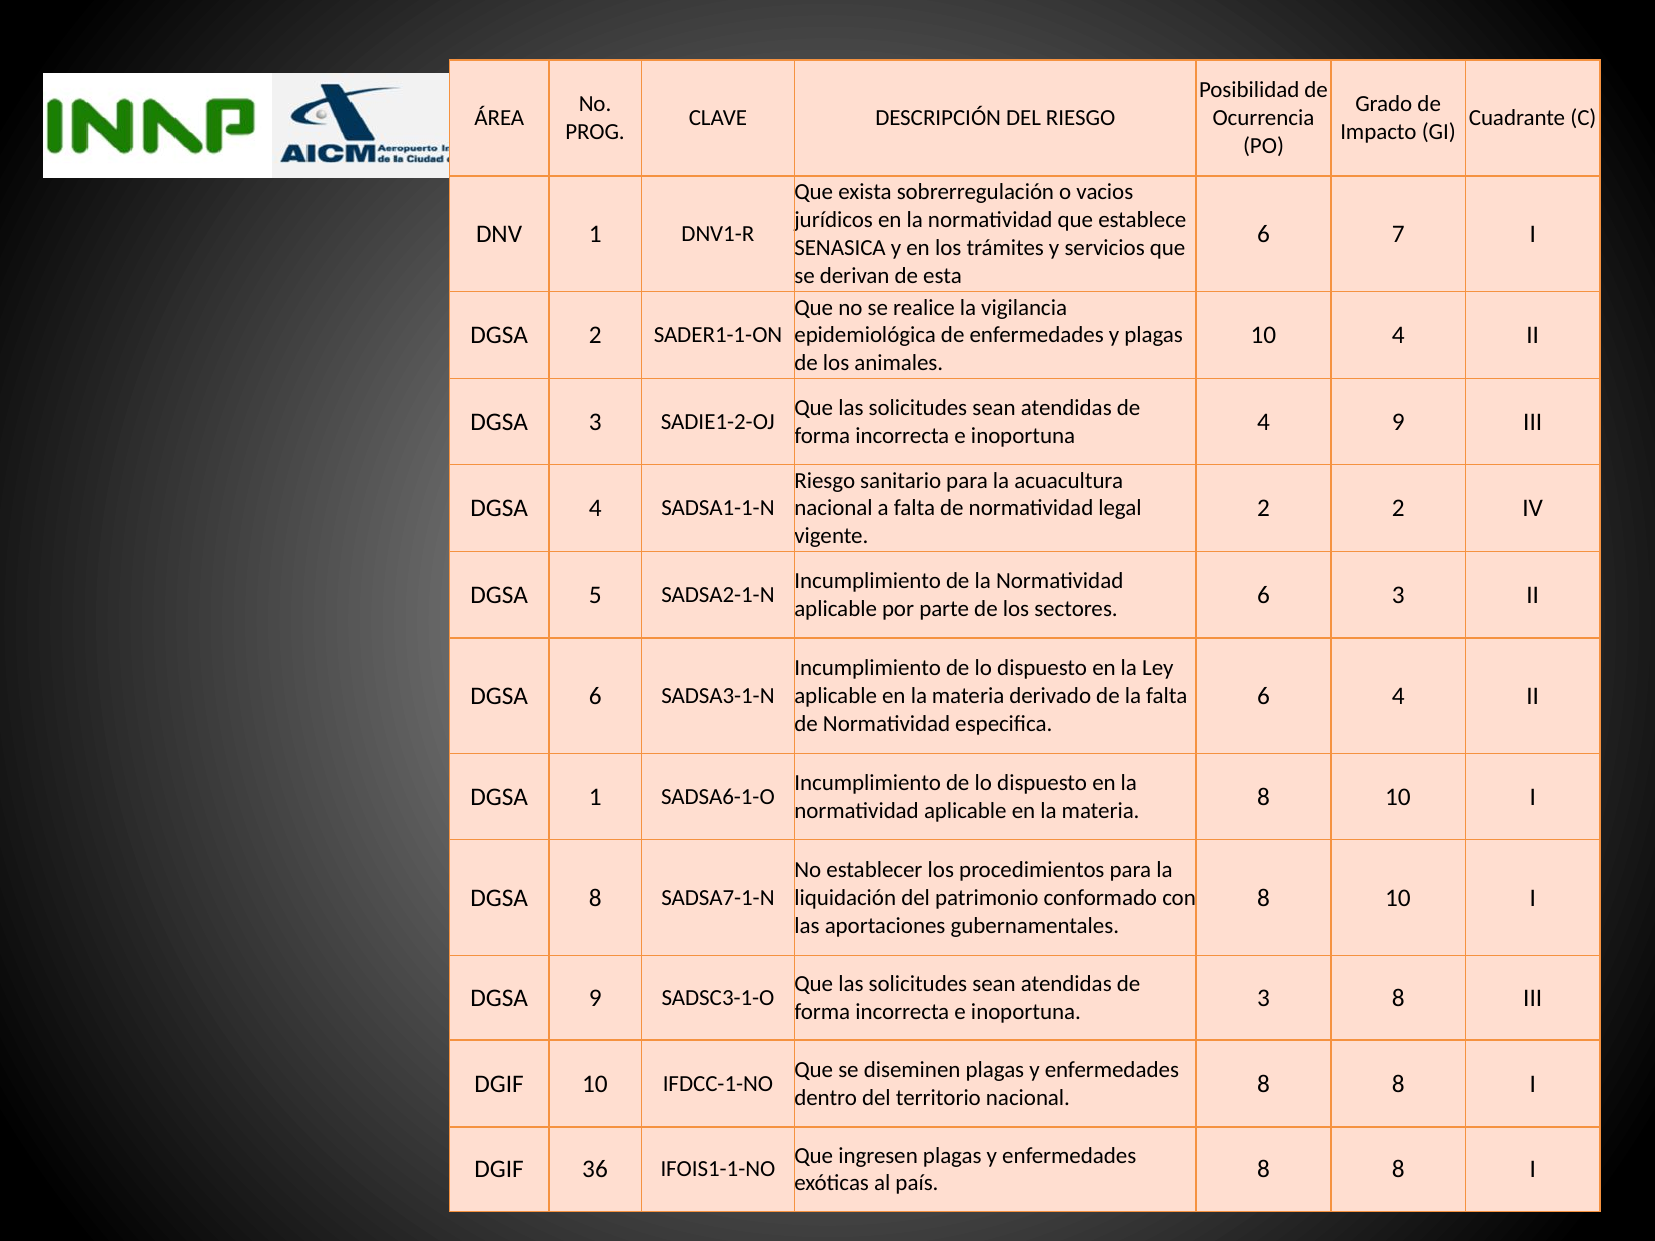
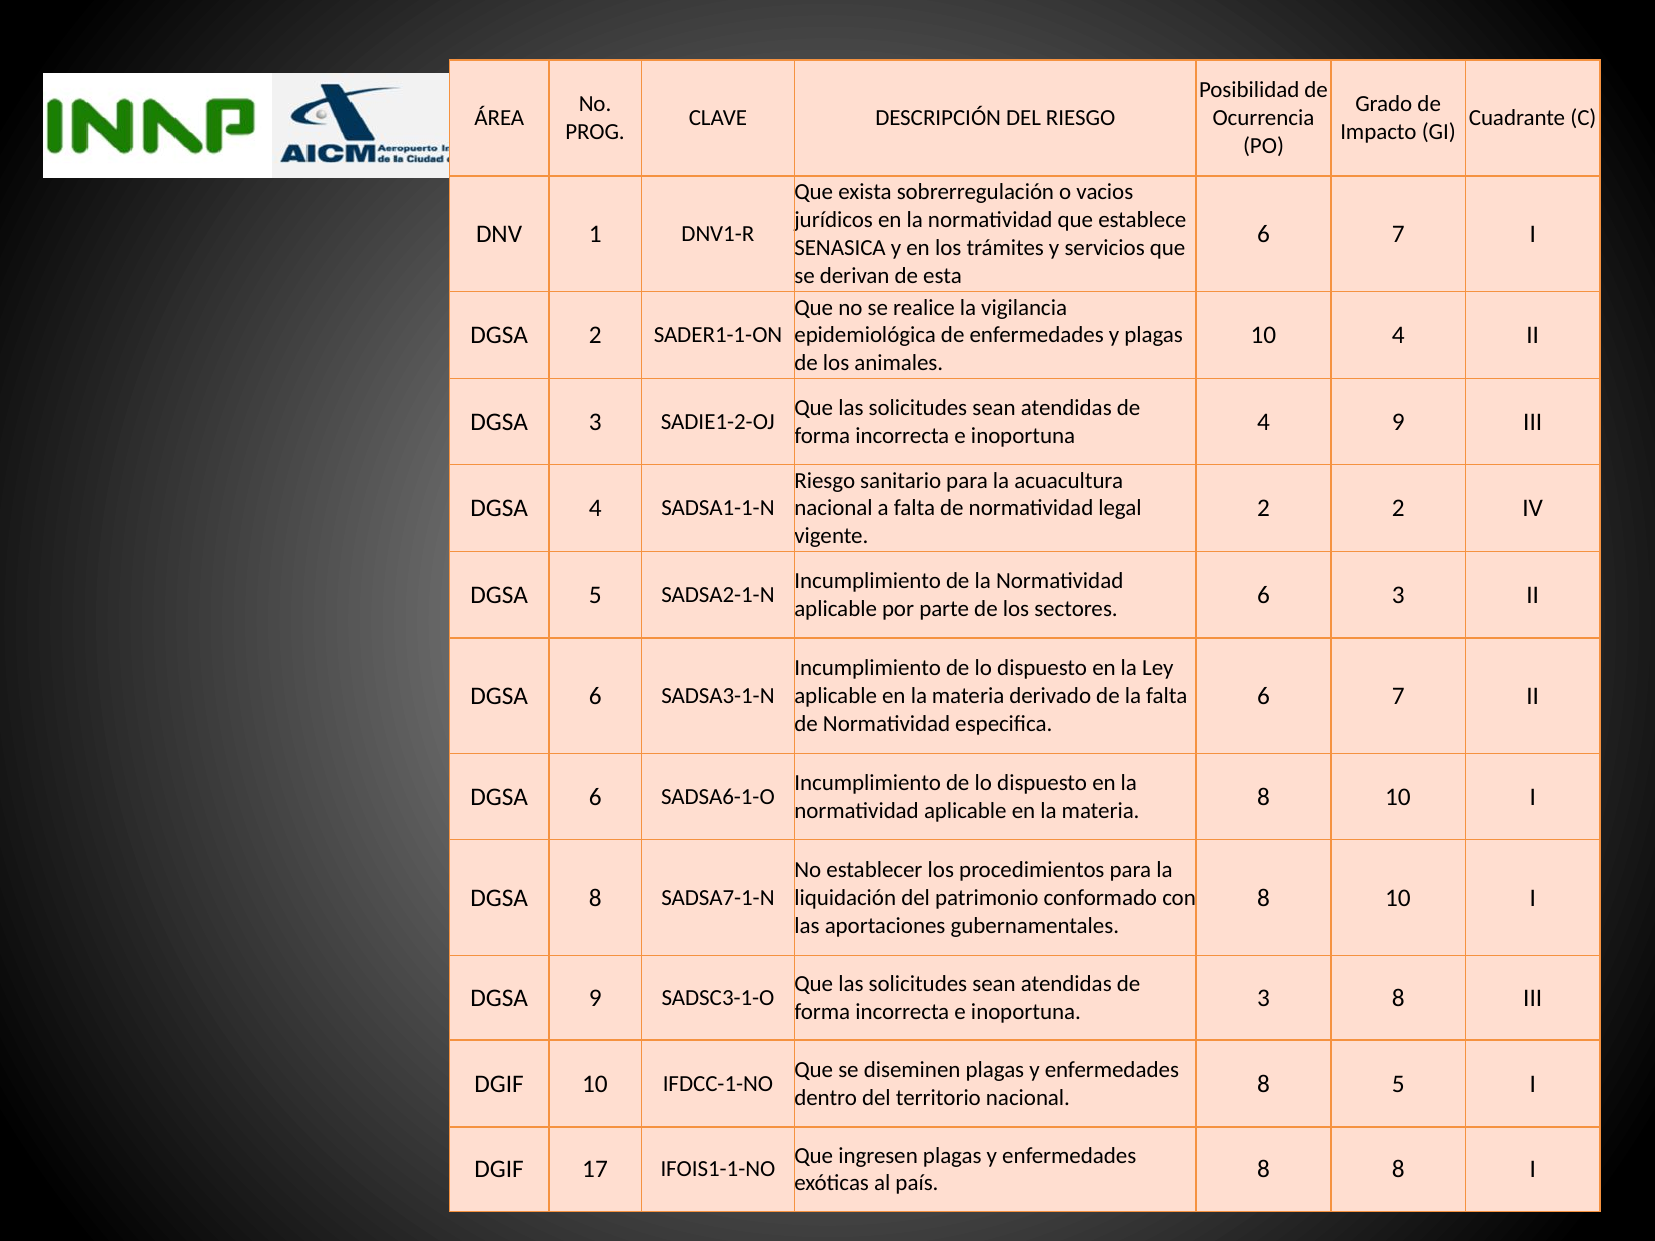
4: 4 -> 7 (1398, 696)
1: 1 -> 6 (595, 797)
8: 8 -> 5 (1398, 1084)
36: 36 -> 17 (595, 1170)
